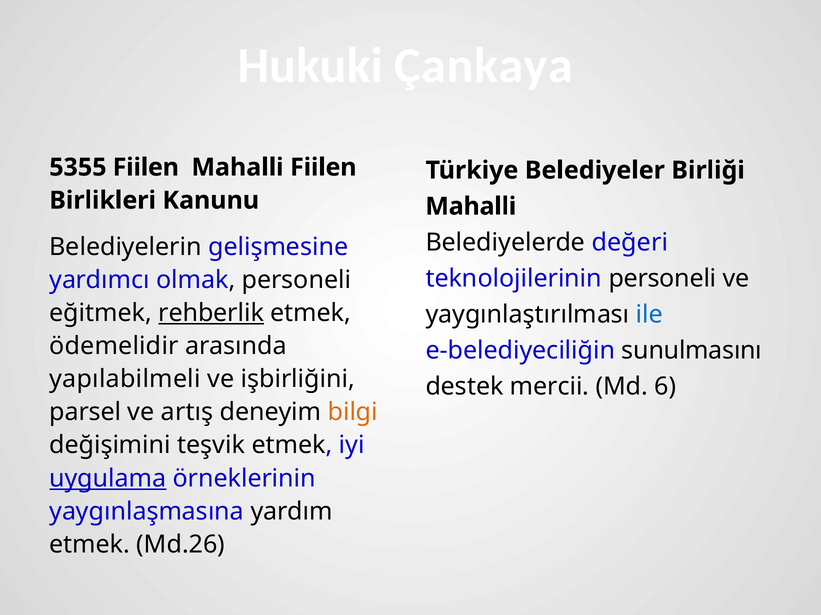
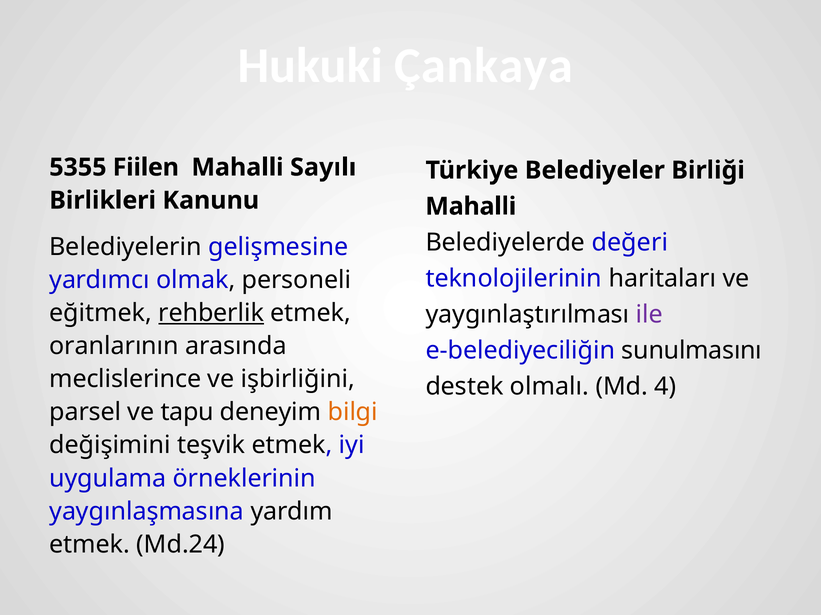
Mahalli Fiilen: Fiilen -> Sayılı (323, 168)
teknolojilerinin personeli: personeli -> haritaları (662, 279)
ile colour: blue -> purple (649, 315)
ödemelidir: ödemelidir -> oranlarının (114, 347)
yapılabilmeli: yapılabilmeli -> meclislerince (125, 380)
mercii: mercii -> olmalı (550, 387)
6: 6 -> 4 (665, 387)
artış: artış -> tapu (187, 413)
uygulama underline: present -> none (108, 479)
Md.26: Md.26 -> Md.24 (181, 545)
